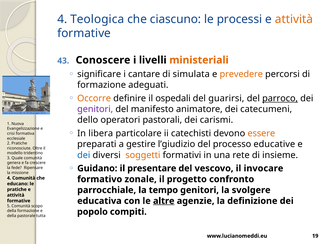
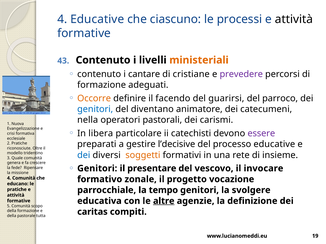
4 Teologica: Teologica -> Educative (97, 19)
attività colour: orange -> black (294, 19)
Conoscere: Conoscere -> Contenuto (103, 60)
significare: significare -> contenuto (99, 74)
simulata: simulata -> cristiane (191, 74)
prevedere colour: orange -> purple (241, 74)
ospedali: ospedali -> facendo (173, 99)
parroco underline: present -> none (280, 99)
genitori colour: purple -> blue (95, 109)
manifesto: manifesto -> diventano (152, 109)
dello: dello -> nella (88, 120)
essere colour: orange -> purple (261, 134)
l’giudizio: l’giudizio -> l’decisive (177, 144)
Guidano: Guidano -> Genitori (97, 169)
confronto: confronto -> vocazione (232, 180)
popolo: popolo -> caritas (92, 212)
